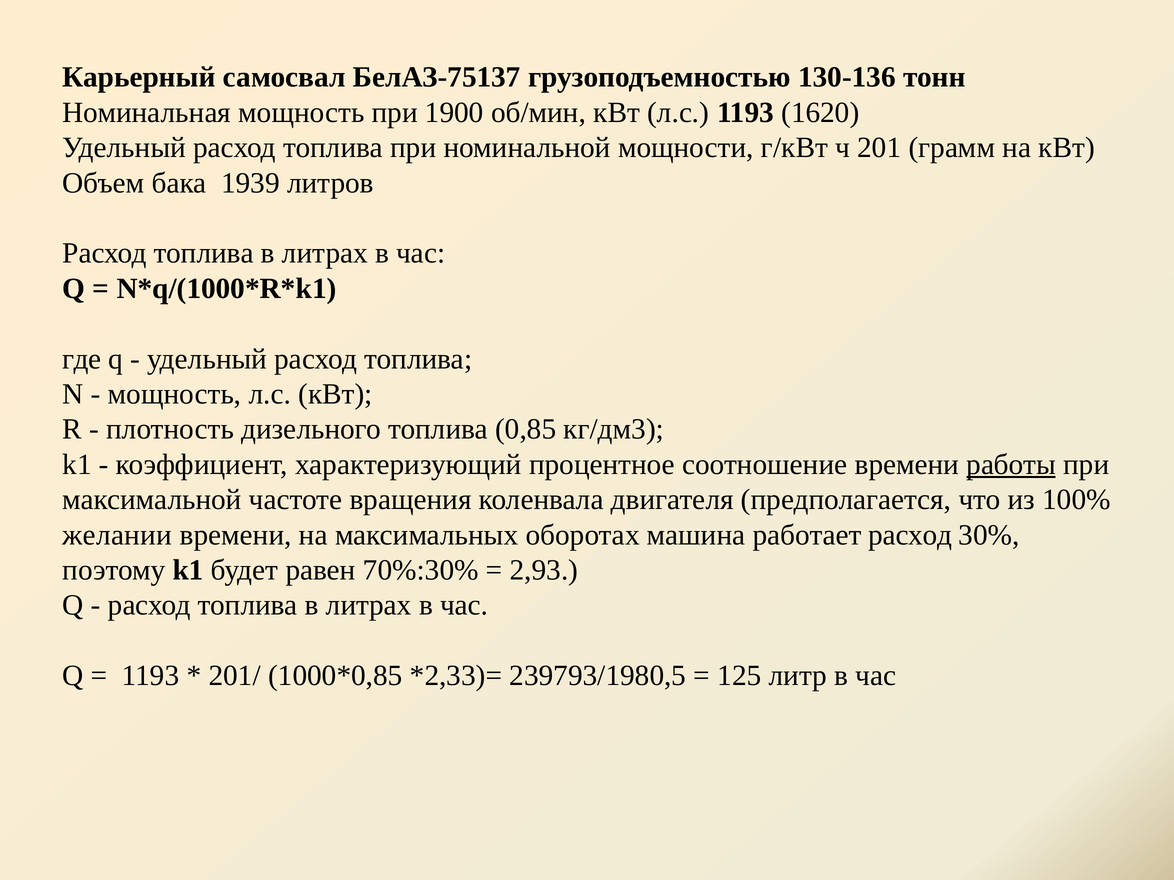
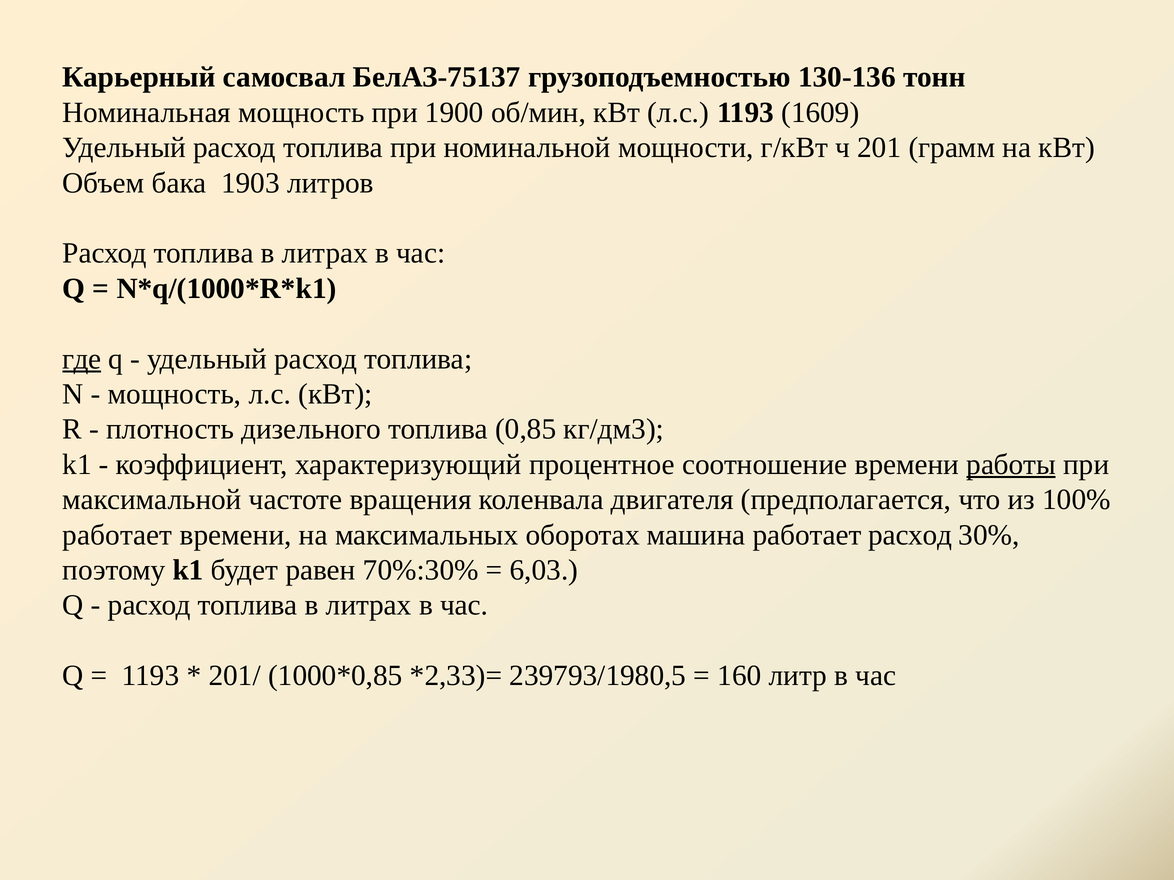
1620: 1620 -> 1609 (820, 113)
1939: 1939 -> 1903 (250, 183)
где underline: none -> present (82, 359)
желании: желании -> работает (117, 535)
2,93: 2,93 -> 6,03 (544, 570)
125: 125 -> 160 (739, 676)
